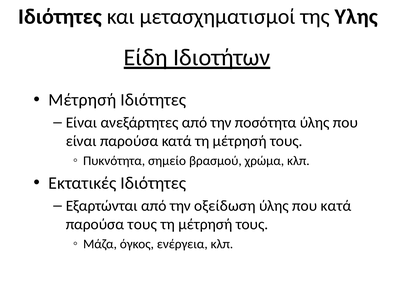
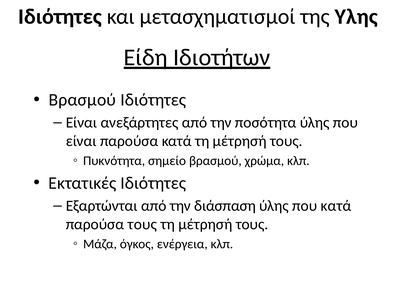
Μέτρησή: Μέτρησή -> Βρασμού (82, 100)
οξείδωση: οξείδωση -> διάσπαση (225, 206)
